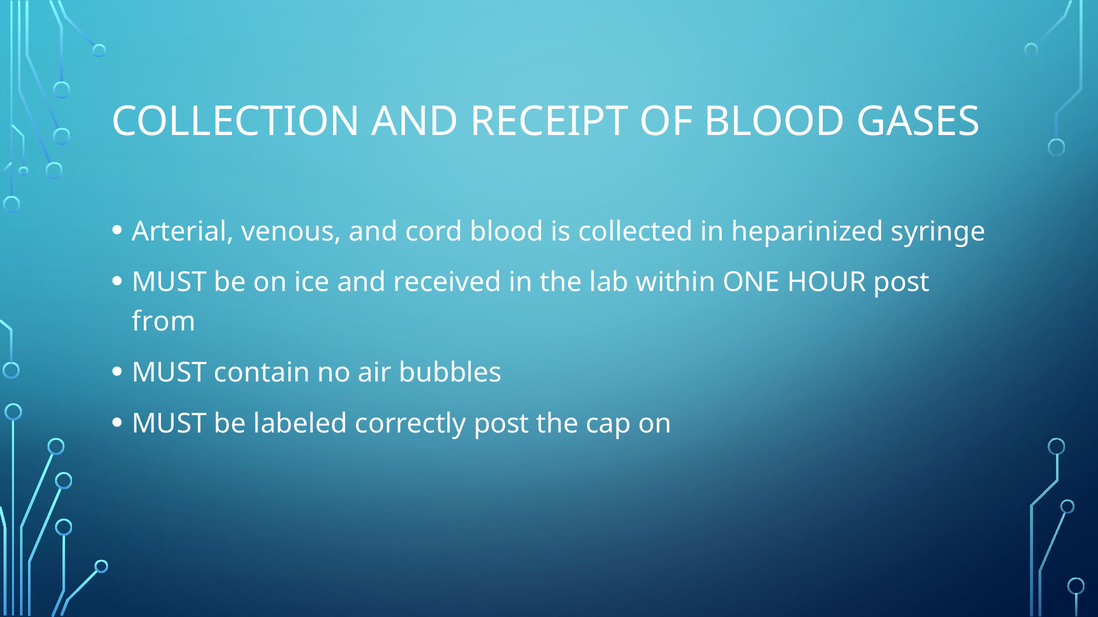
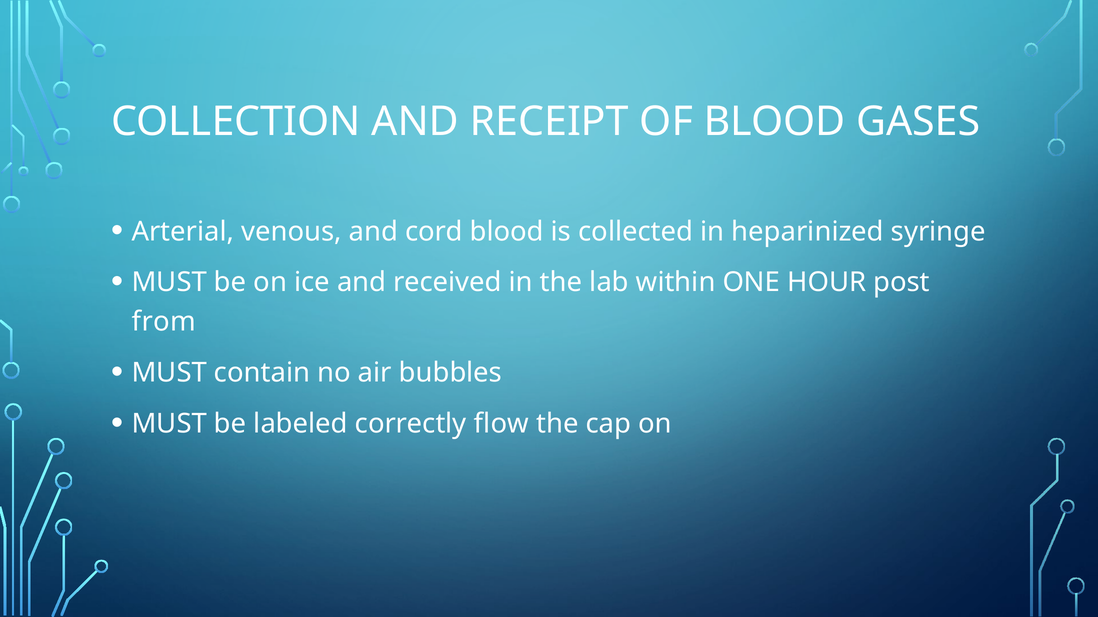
correctly post: post -> flow (501, 424)
